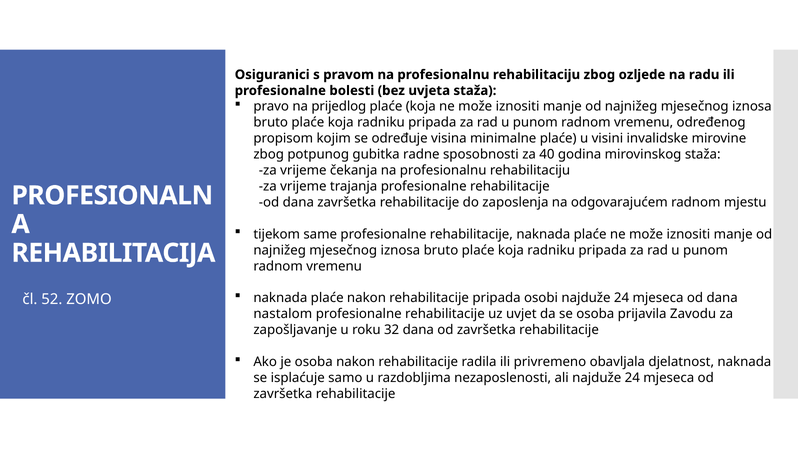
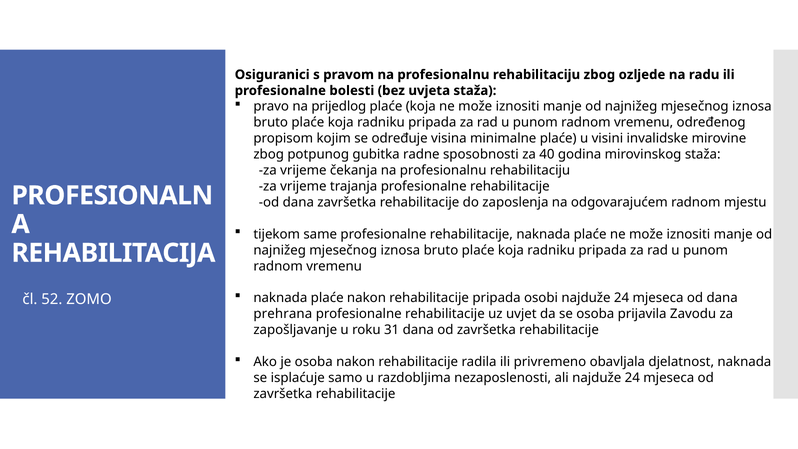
nastalom: nastalom -> prehrana (283, 314)
32: 32 -> 31 (392, 330)
